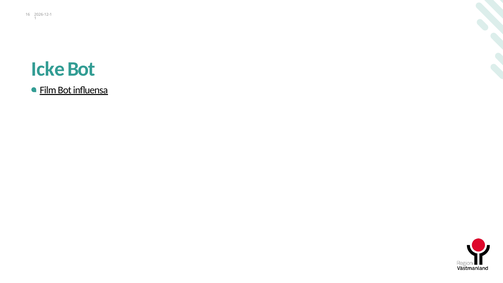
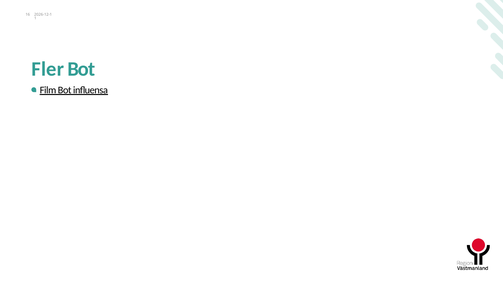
Icke: Icke -> Fler (48, 69)
